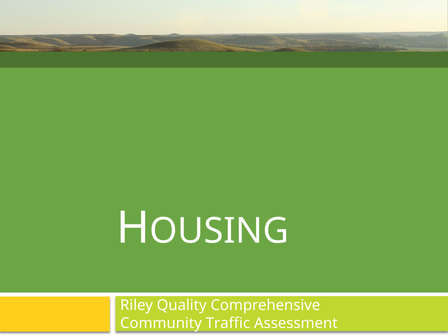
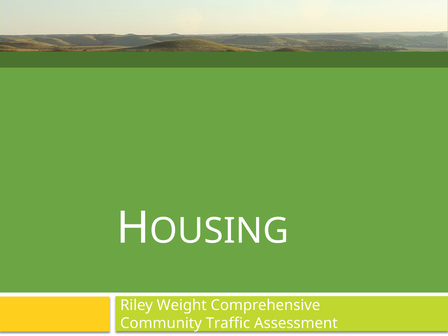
Quality: Quality -> Weight (182, 305)
